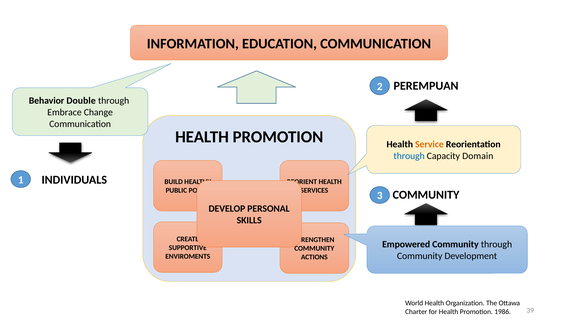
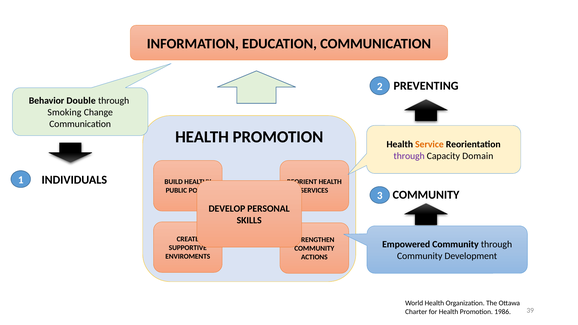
PEREMPUAN: PEREMPUAN -> PREVENTING (426, 86)
Embrace: Embrace -> Smoking (64, 112)
through colour: blue -> purple (409, 156)
